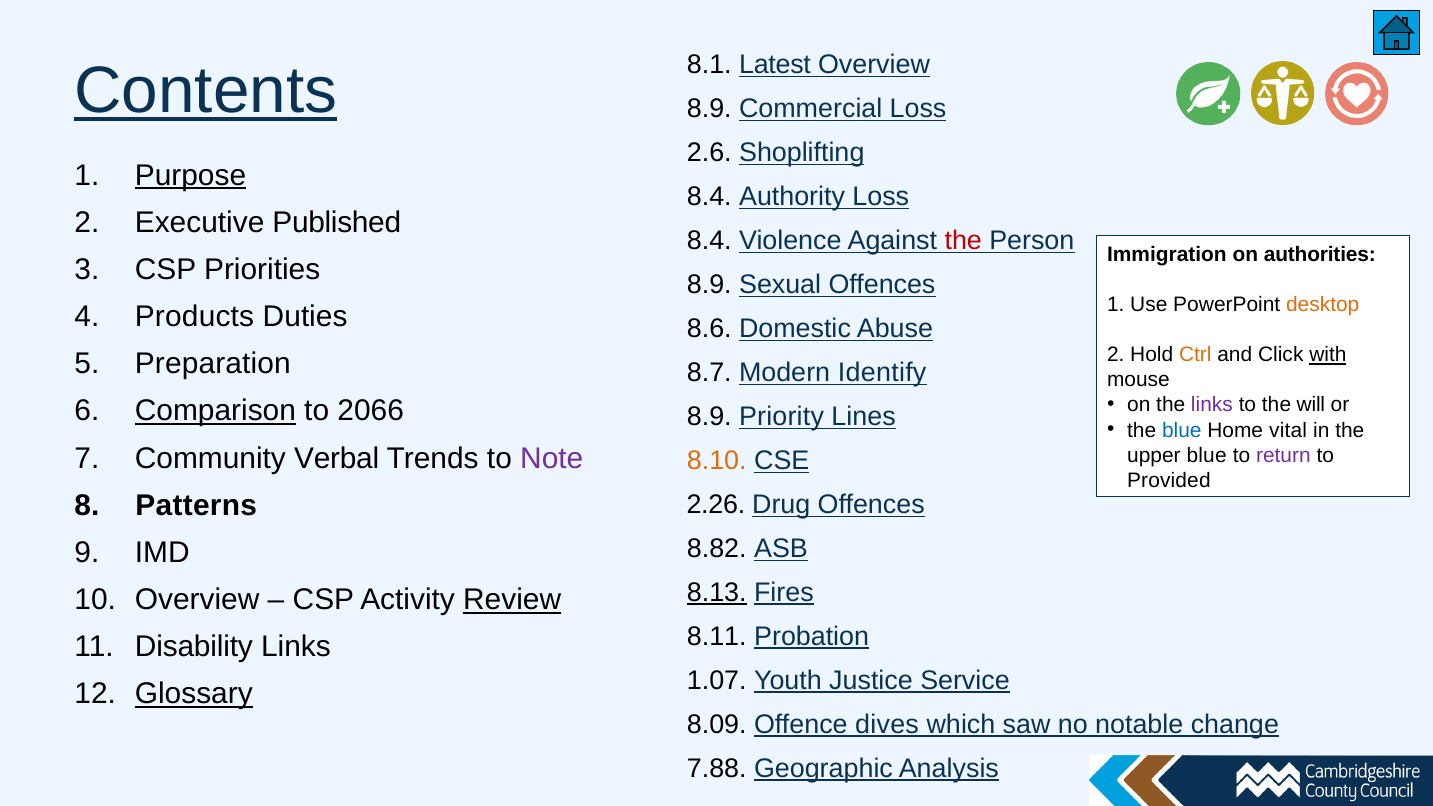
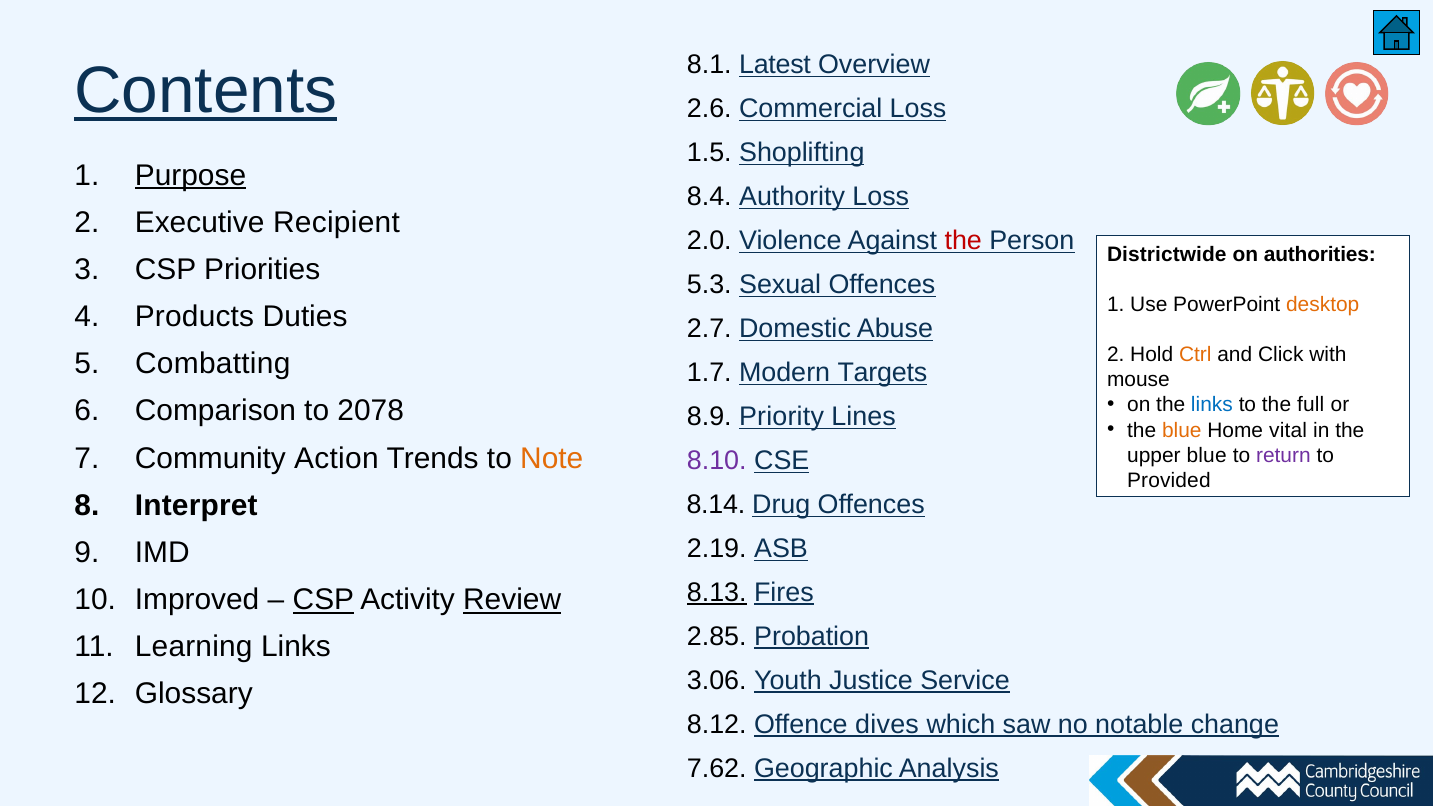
8.9: 8.9 -> 2.6 (709, 109)
2.6: 2.6 -> 1.5 (709, 153)
Published: Published -> Recipient (336, 222)
8.4: 8.4 -> 2.0 (709, 241)
Immigration: Immigration -> Districtwide (1167, 255)
8.9: 8.9 -> 5.3 (709, 285)
8.6: 8.6 -> 2.7 (709, 329)
with underline: present -> none (1328, 355)
Preparation: Preparation -> Combatting (213, 364)
8.7: 8.7 -> 1.7 (709, 373)
Identify: Identify -> Targets (882, 373)
links colour: purple -> blue (1212, 405)
will: will -> full (1311, 405)
Comparison underline: present -> none (215, 411)
2066: 2066 -> 2078 (371, 411)
blue colour: blue -> orange (1182, 430)
Verbal: Verbal -> Action (336, 458)
Note colour: purple -> orange (552, 458)
8.10 colour: orange -> purple (717, 461)
Patterns: Patterns -> Interpret (196, 505)
2.26: 2.26 -> 8.14 (716, 504)
8.82: 8.82 -> 2.19 (717, 548)
Overview: Overview -> Improved (197, 600)
CSP underline: none -> present (323, 600)
8.11: 8.11 -> 2.85 (717, 636)
Disability: Disability -> Learning (194, 647)
1.07: 1.07 -> 3.06 (717, 680)
Glossary underline: present -> none (194, 694)
8.09: 8.09 -> 8.12 (717, 724)
7.88: 7.88 -> 7.62 (717, 768)
